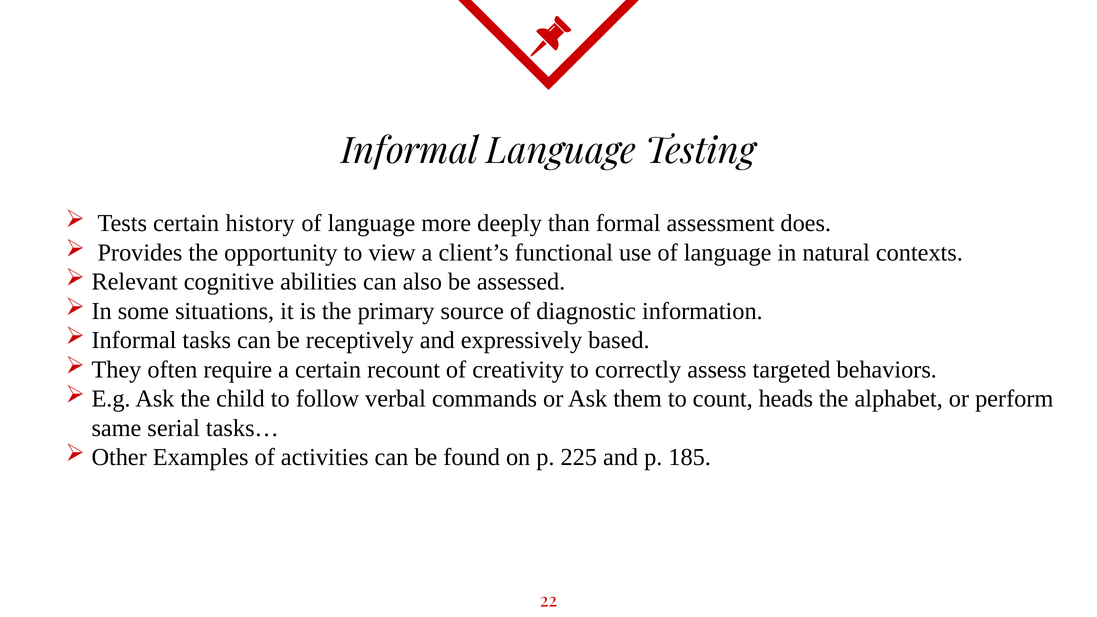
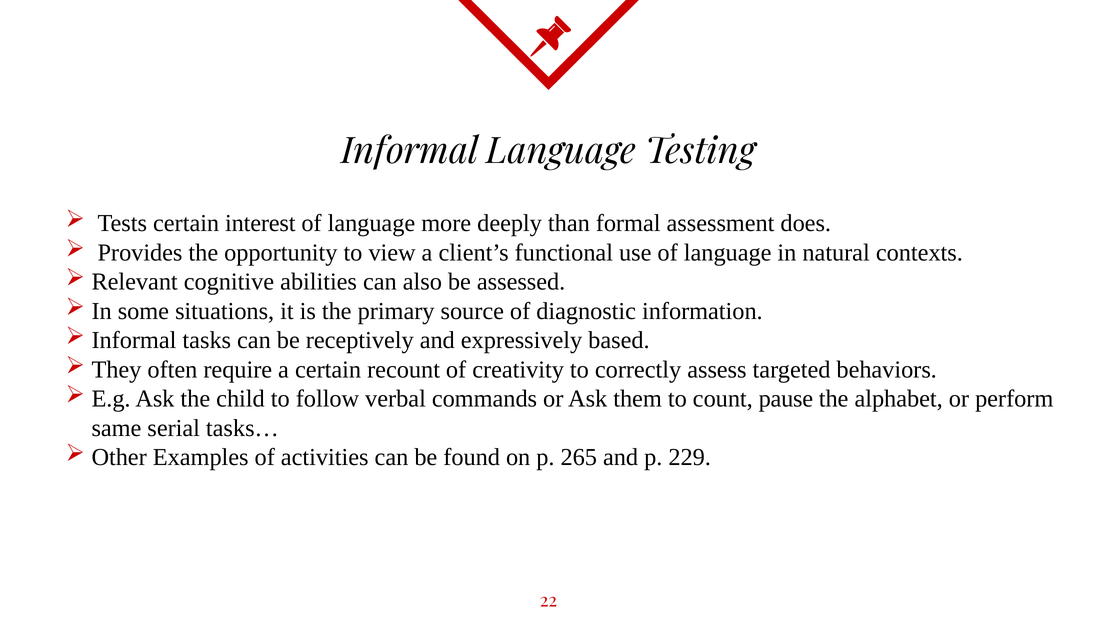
history: history -> interest (260, 223)
heads: heads -> pause (786, 399)
225: 225 -> 265 (579, 457)
185: 185 -> 229 (690, 457)
